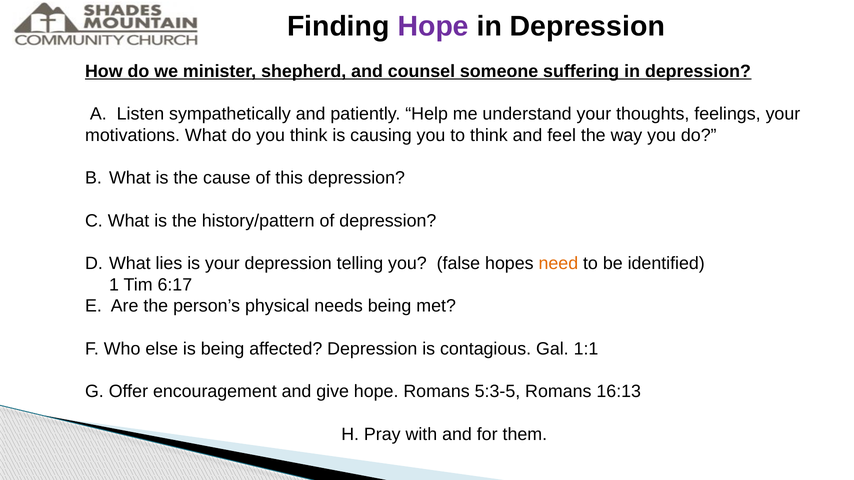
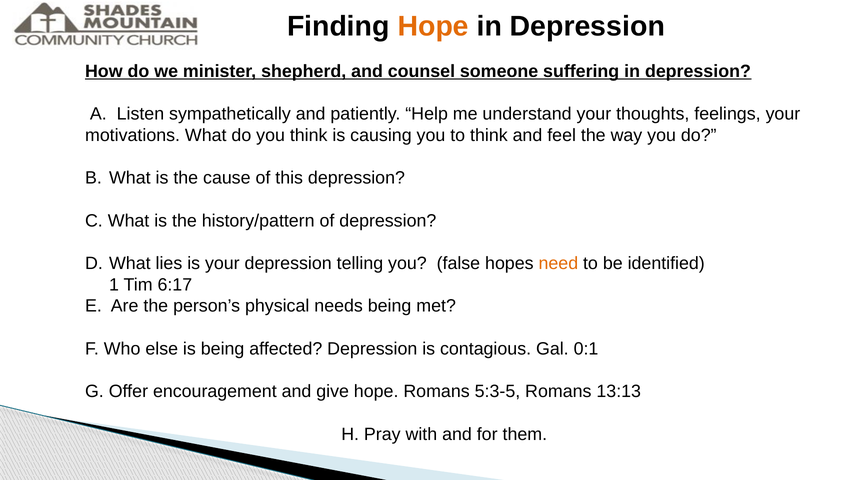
Hope colour: purple -> orange (433, 26)
1:1: 1:1 -> 0:1 (586, 349)
16:13: 16:13 -> 13:13 (619, 392)
